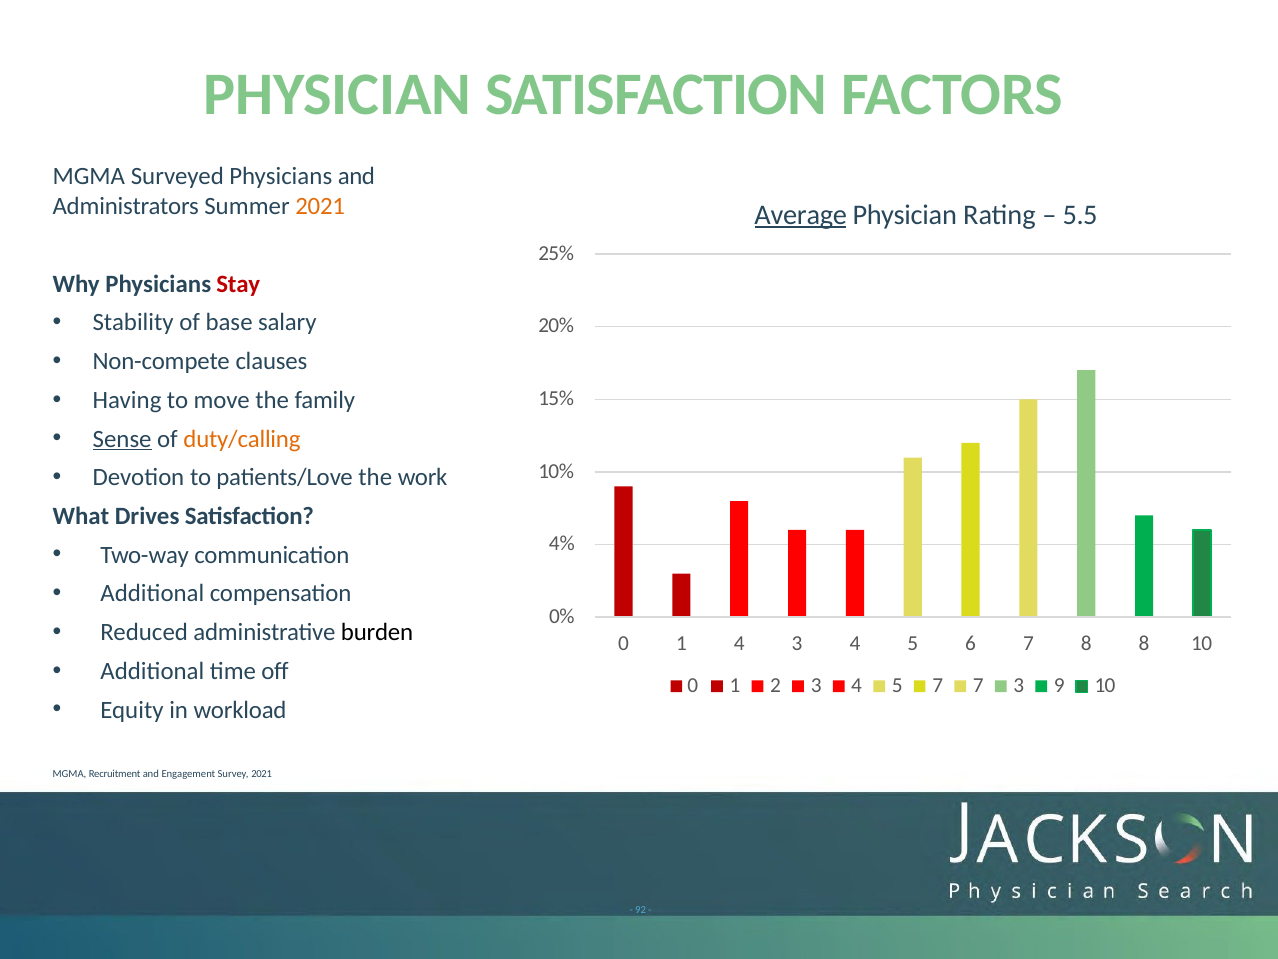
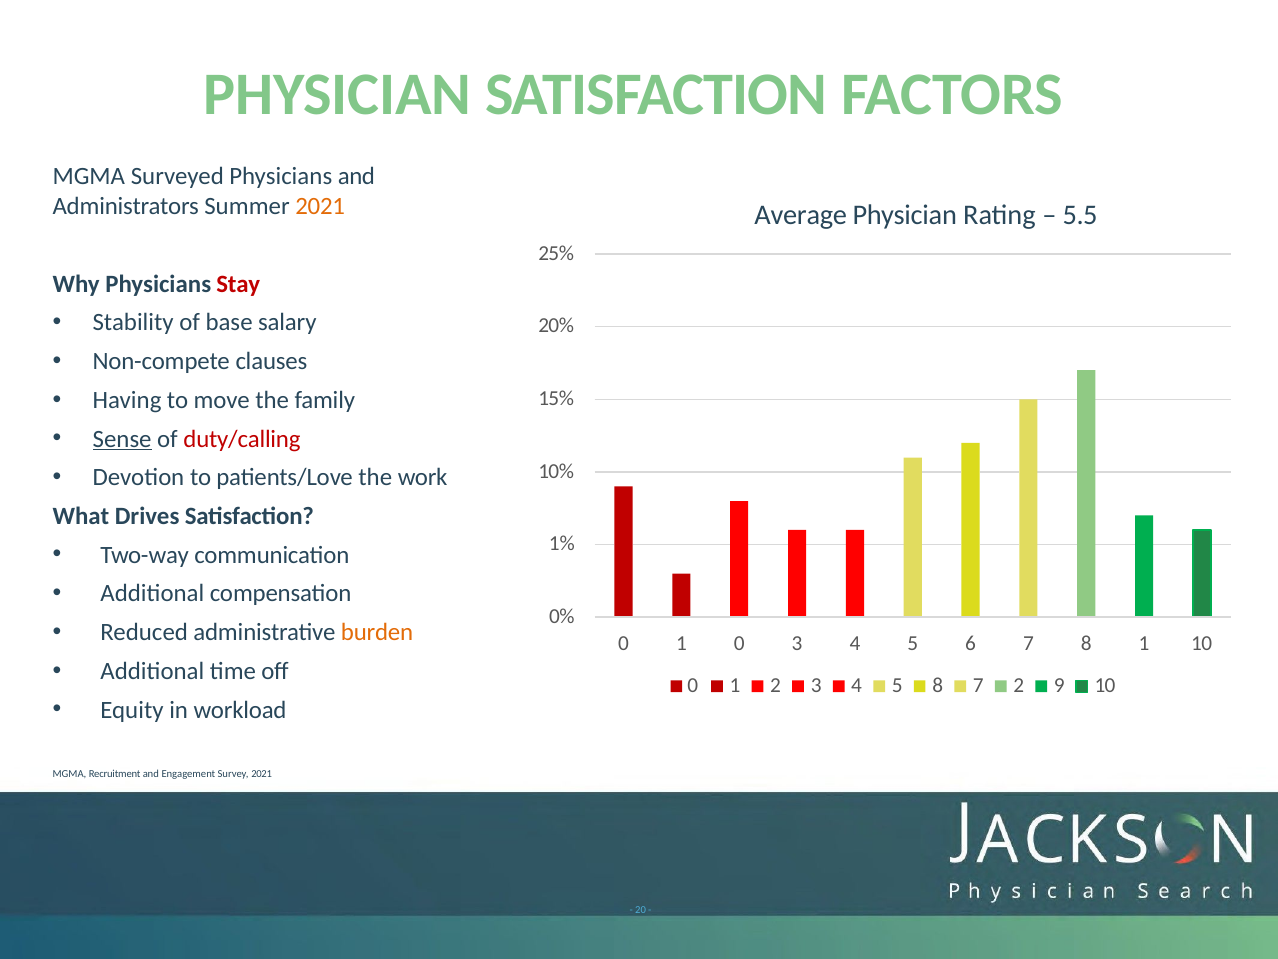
Average underline: present -> none (801, 215)
duty/calling colour: orange -> red (242, 439)
4%: 4% -> 1% (562, 543)
burden colour: black -> orange (377, 632)
1 4: 4 -> 0 (739, 644)
8 8: 8 -> 1 (1144, 644)
5 7: 7 -> 8 (938, 685)
7 3: 3 -> 2 (1019, 685)
92: 92 -> 20 (641, 909)
